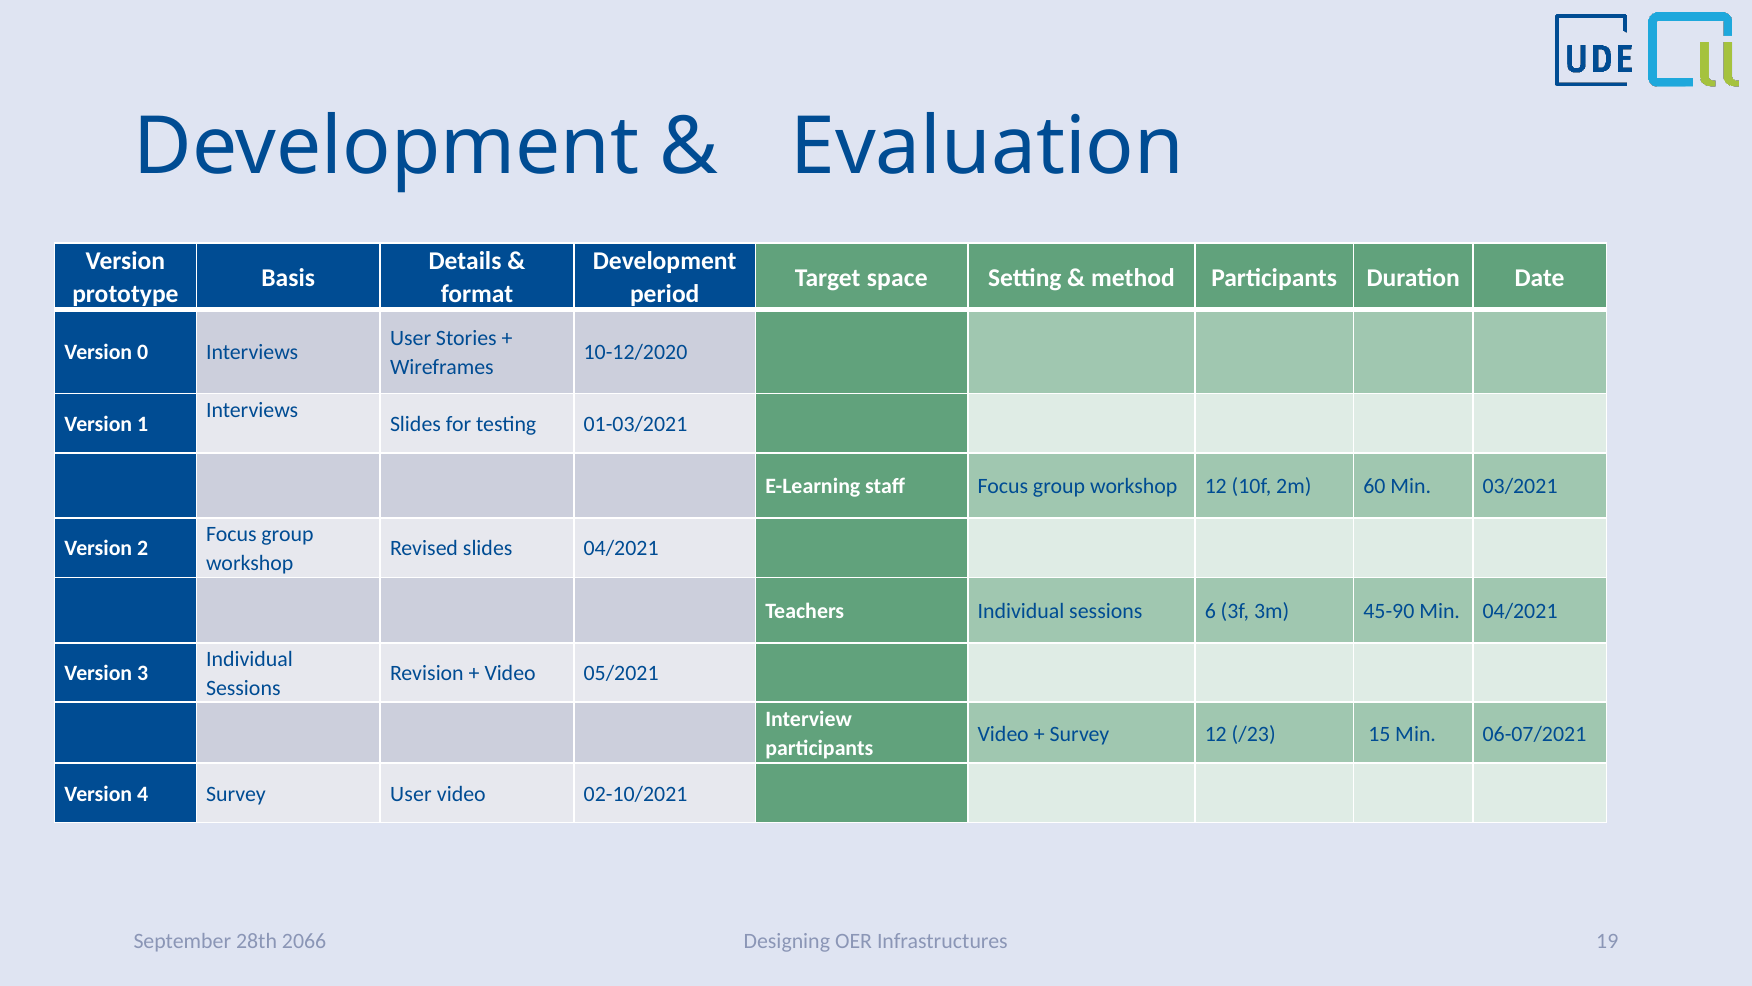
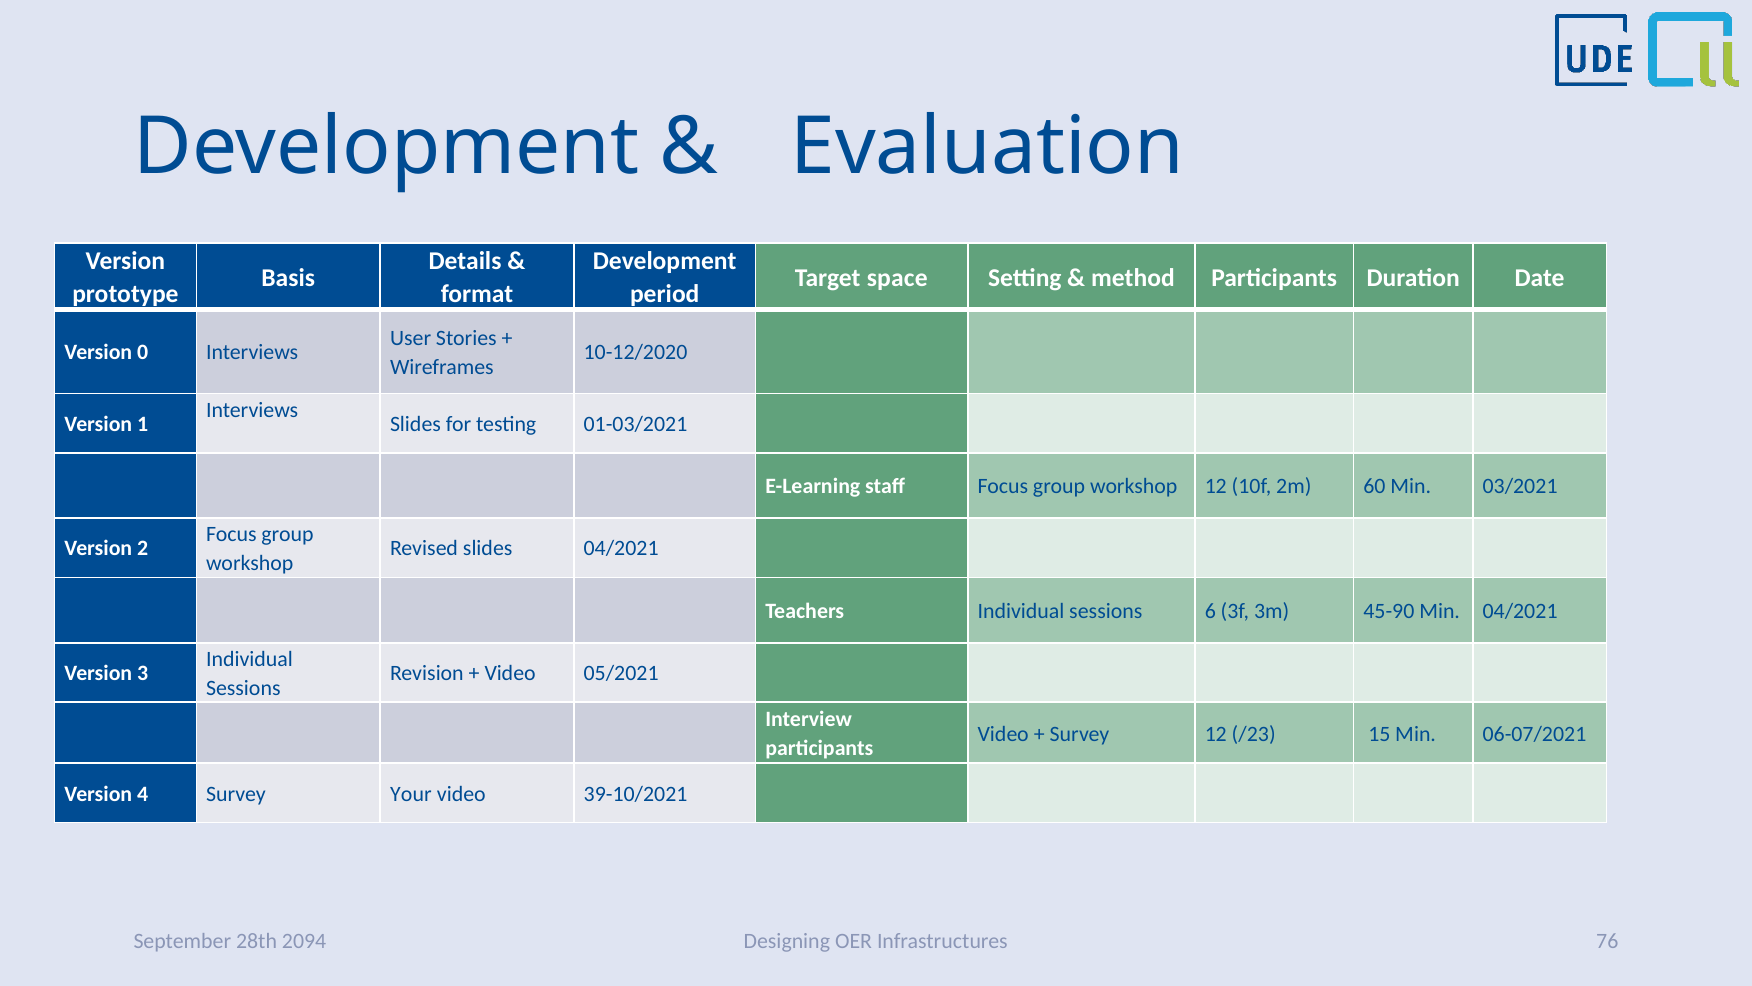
Survey User: User -> Your (411, 794)
02-10/2021: 02-10/2021 -> 39-10/2021 (636, 794)
19: 19 -> 76 (1607, 941)
2066: 2066 -> 2094 (304, 941)
